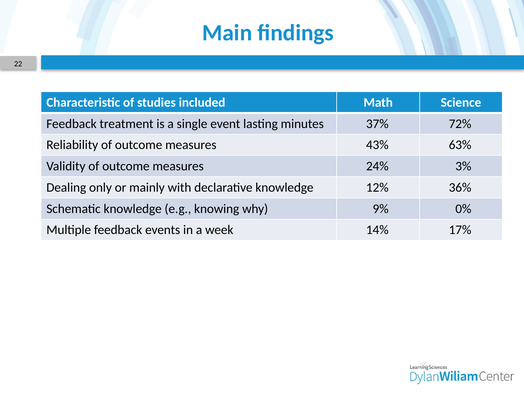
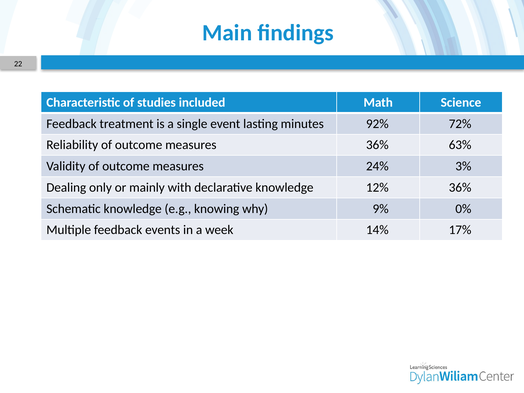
37%: 37% -> 92% (377, 124)
measures 43%: 43% -> 36% (377, 145)
